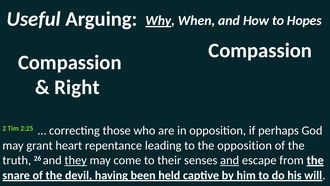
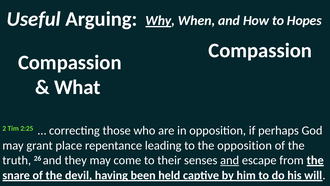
Right: Right -> What (77, 87)
heart: heart -> place (69, 145)
they underline: present -> none (76, 160)
